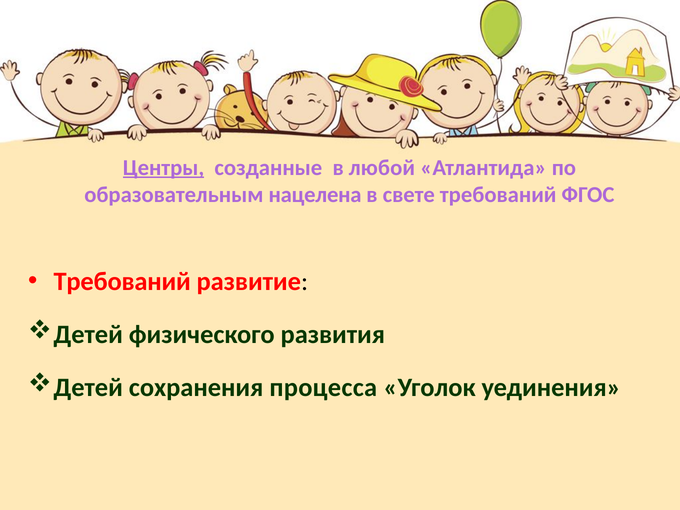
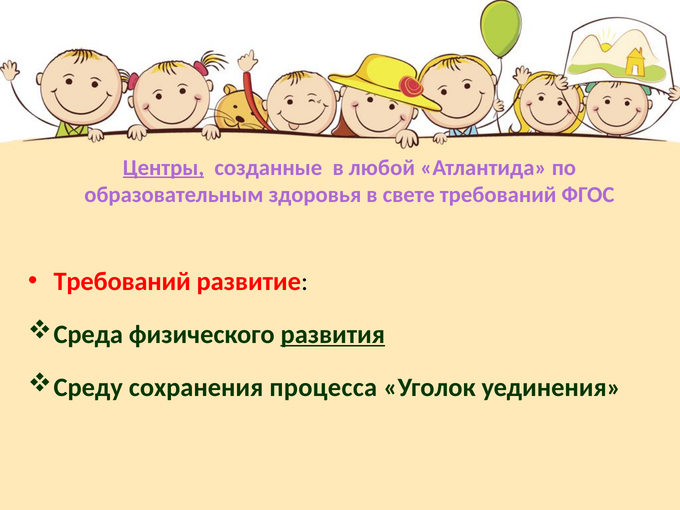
нацелена: нацелена -> здоровья (315, 195)
Детей: Детей -> Среда (88, 334)
развития underline: none -> present (333, 334)
Детей: Детей -> Среду (88, 387)
